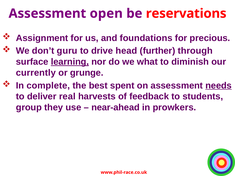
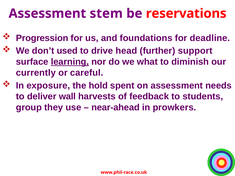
open: open -> stem (106, 13)
Assignment: Assignment -> Progression (42, 38)
precious: precious -> deadline (210, 38)
guru: guru -> used (67, 51)
through: through -> support (195, 51)
grunge: grunge -> careful (87, 73)
complete: complete -> exposure (48, 86)
best: best -> hold (98, 86)
needs underline: present -> none (219, 86)
real: real -> wall (67, 97)
